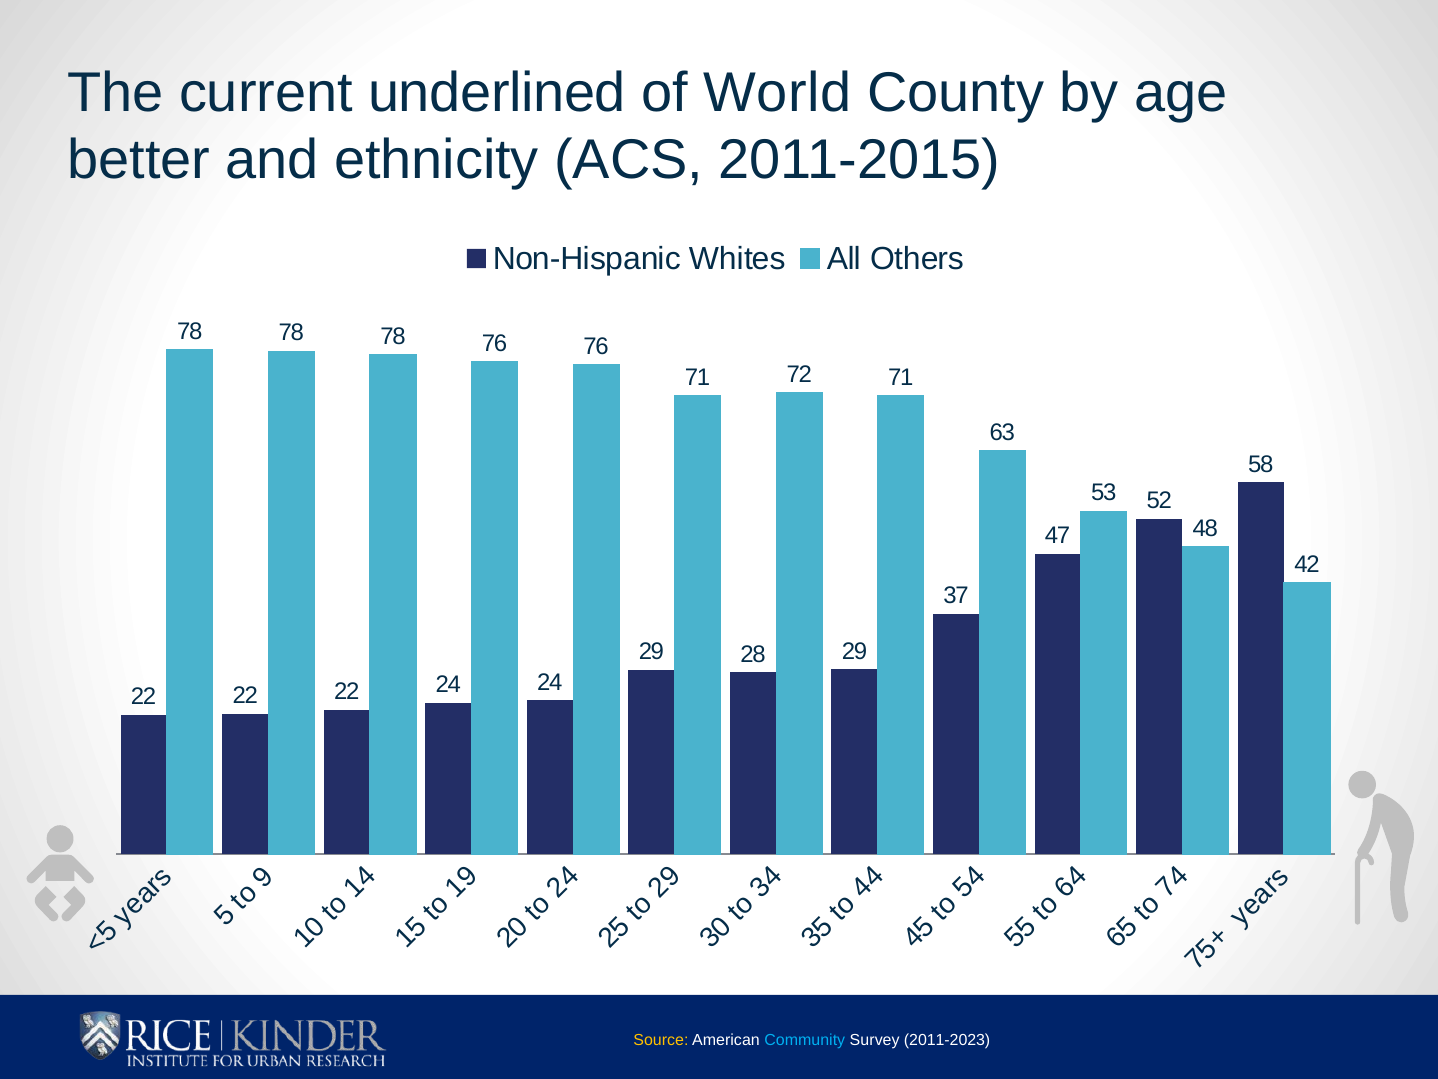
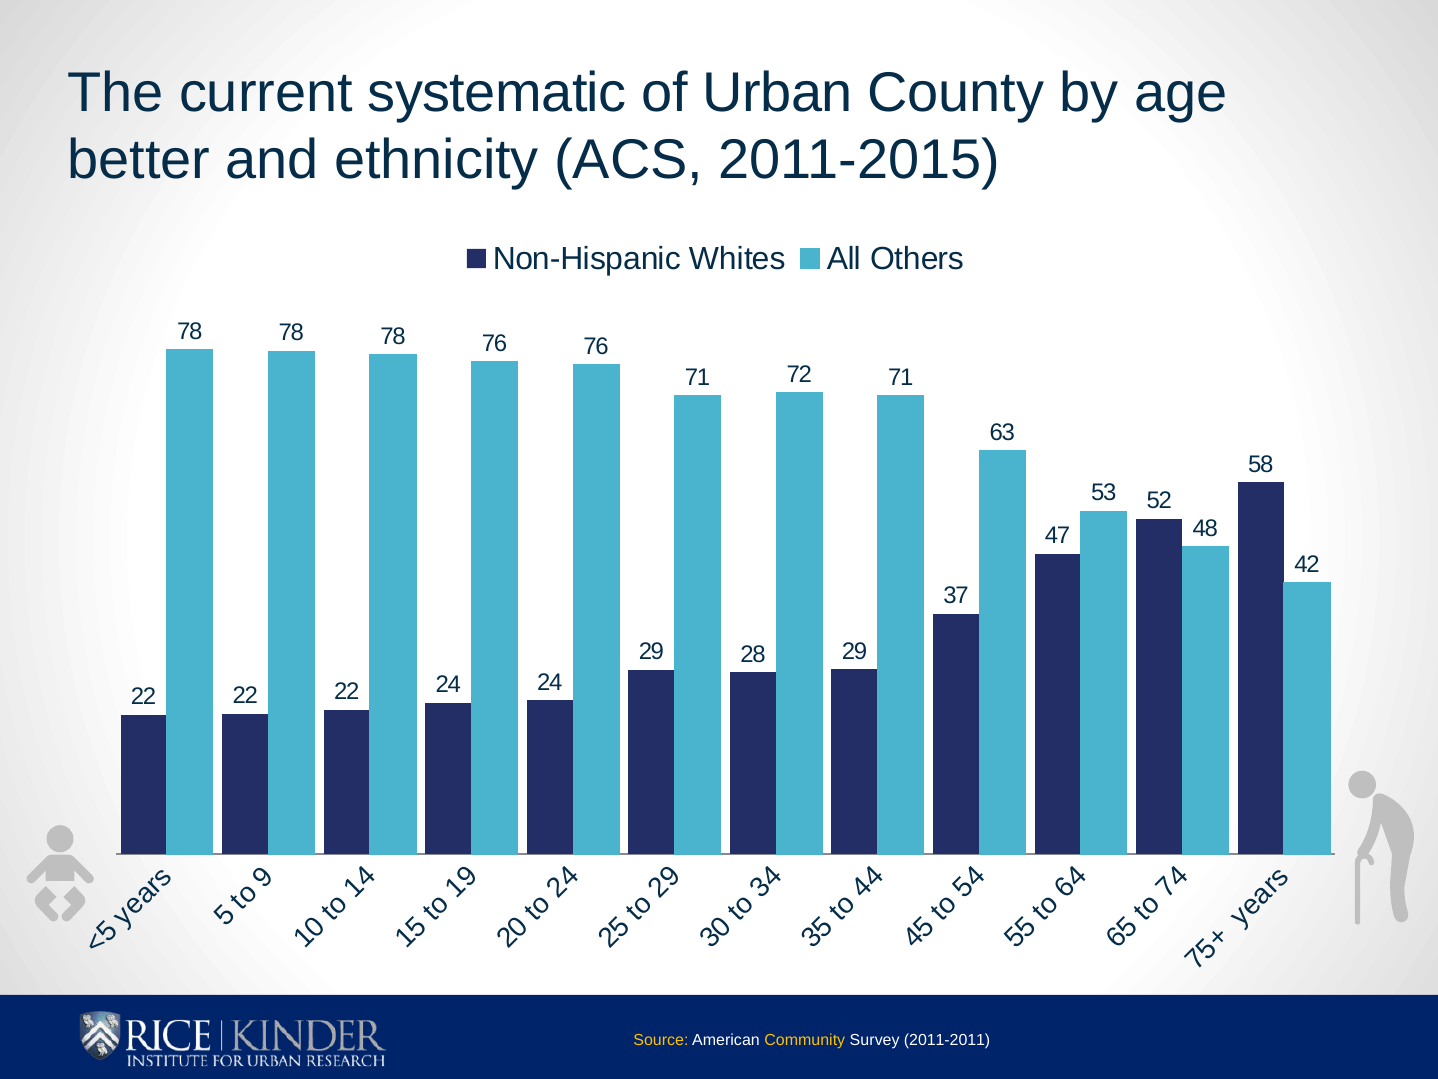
underlined: underlined -> systematic (497, 93)
World: World -> Urban (778, 93)
Community colour: light blue -> yellow (805, 1039)
2011-2023: 2011-2023 -> 2011-2011 (947, 1039)
